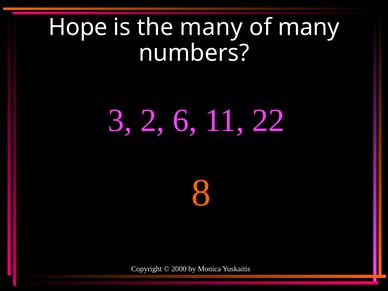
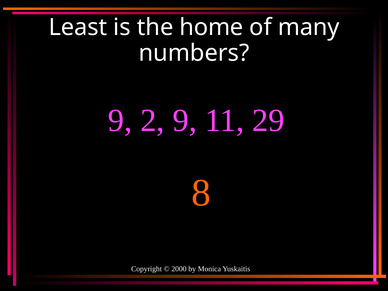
Hope: Hope -> Least (78, 27)
the many: many -> home (211, 27)
3: 3 -> 9 (120, 121)
2 6: 6 -> 9 (185, 121)
22: 22 -> 29 (268, 121)
